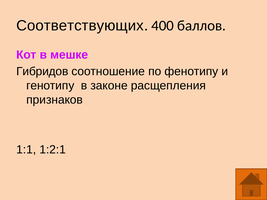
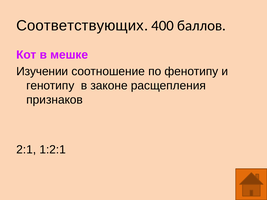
Гибридов: Гибридов -> Изучении (42, 71)
1:1: 1:1 -> 2:1 (26, 150)
